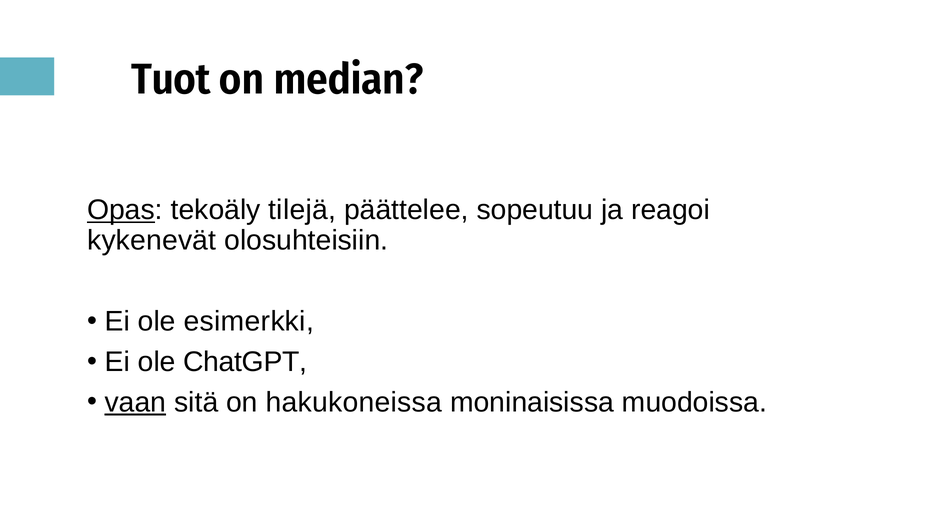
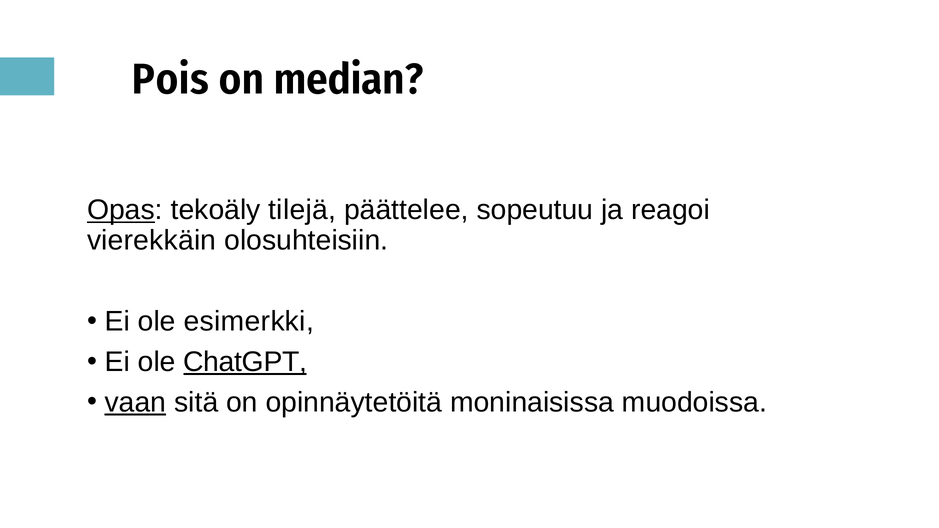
Tuot: Tuot -> Pois (171, 80)
kykenevät: kykenevät -> vierekkäin (152, 241)
ChatGPT underline: none -> present (245, 362)
hakukoneissa: hakukoneissa -> opinnäytetöitä (354, 402)
